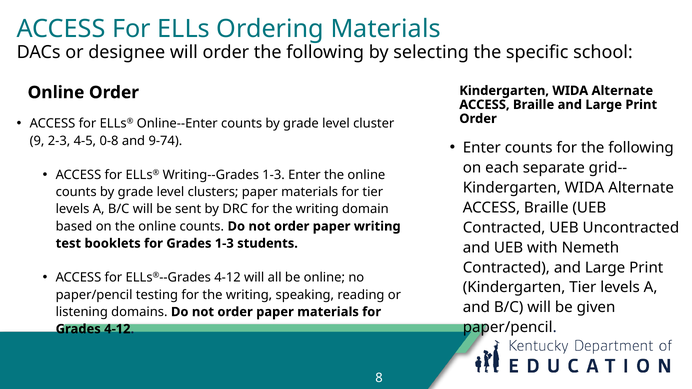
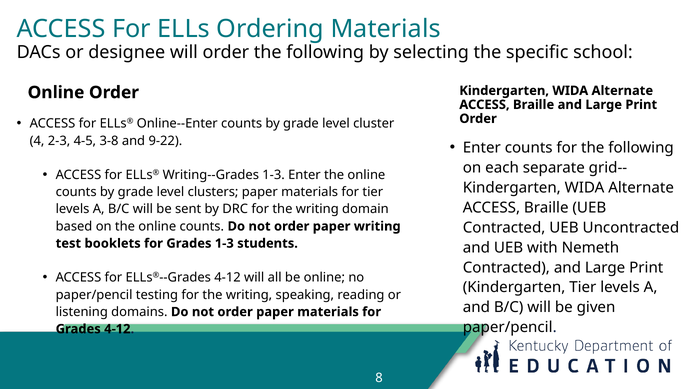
9: 9 -> 4 (37, 141)
0-8: 0-8 -> 3-8 (109, 141)
9-74: 9-74 -> 9-22 (165, 141)
